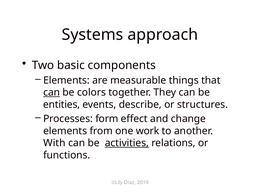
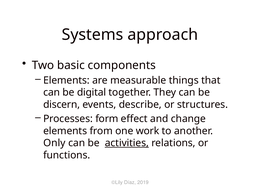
can underline: present -> none (52, 92)
colors: colors -> digital (92, 92)
entities: entities -> discern (62, 105)
With: With -> Only (54, 143)
